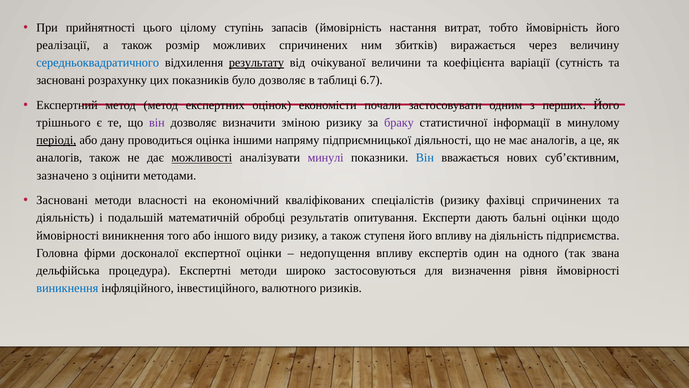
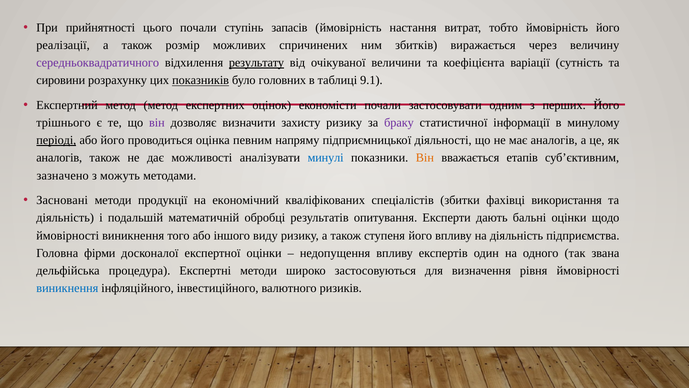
цього цілому: цілому -> почали (198, 28)
середньоквадратичного colour: blue -> purple (98, 63)
засновані: засновані -> сировини (61, 80)
показників underline: none -> present (201, 80)
було дозволяє: дозволяє -> головних (282, 80)
6.7: 6.7 -> 9.1 (371, 80)
зміною: зміною -> захисту (301, 123)
або дану: дану -> його (112, 140)
іншими: іншими -> певним (253, 140)
можливості underline: present -> none (202, 158)
минулі colour: purple -> blue (326, 158)
Він colour: blue -> orange (425, 158)
нових: нових -> етапів (522, 158)
оцінити: оцінити -> можуть (120, 175)
власності: власності -> продукції (163, 200)
спеціалістів ризику: ризику -> збитки (460, 200)
фахівці спричинених: спричинених -> використання (567, 200)
